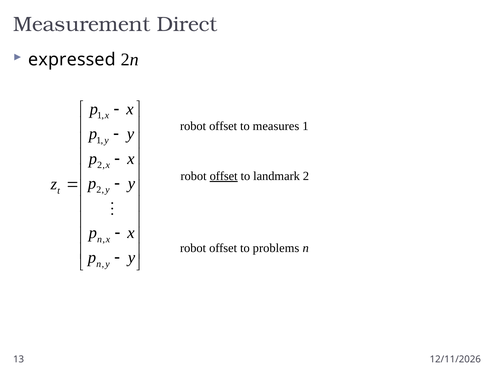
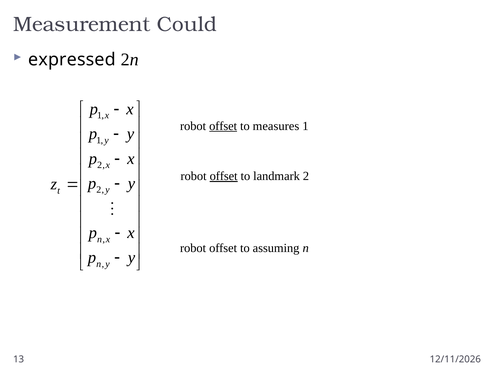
Direct: Direct -> Could (187, 24)
offset underline: none -> present (223, 126)
problems: problems -> assuming (276, 248)
